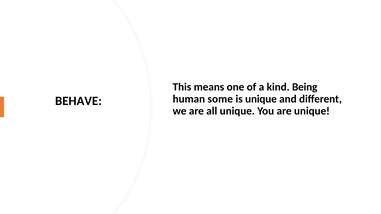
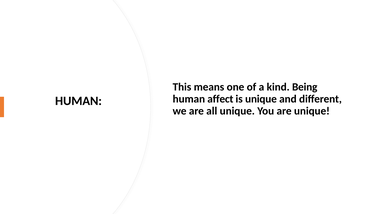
some: some -> affect (220, 99)
BEHAVE: BEHAVE -> HUMAN (78, 101)
